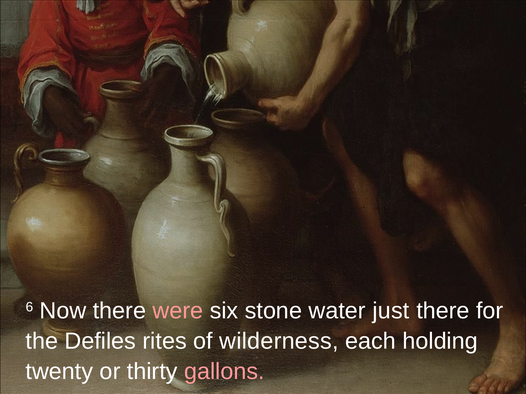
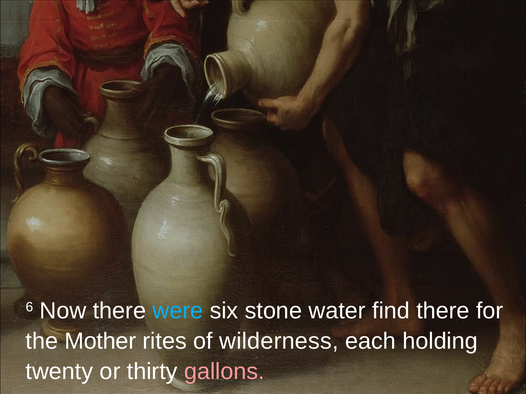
were colour: pink -> light blue (178, 311)
just: just -> find (391, 311)
Defiles: Defiles -> Mother (100, 342)
